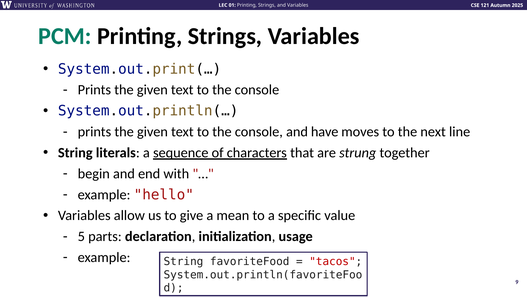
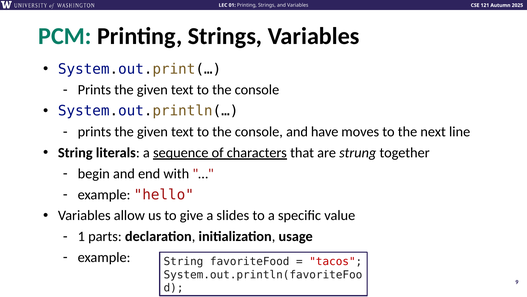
mean: mean -> slides (233, 215)
5: 5 -> 1 (81, 236)
